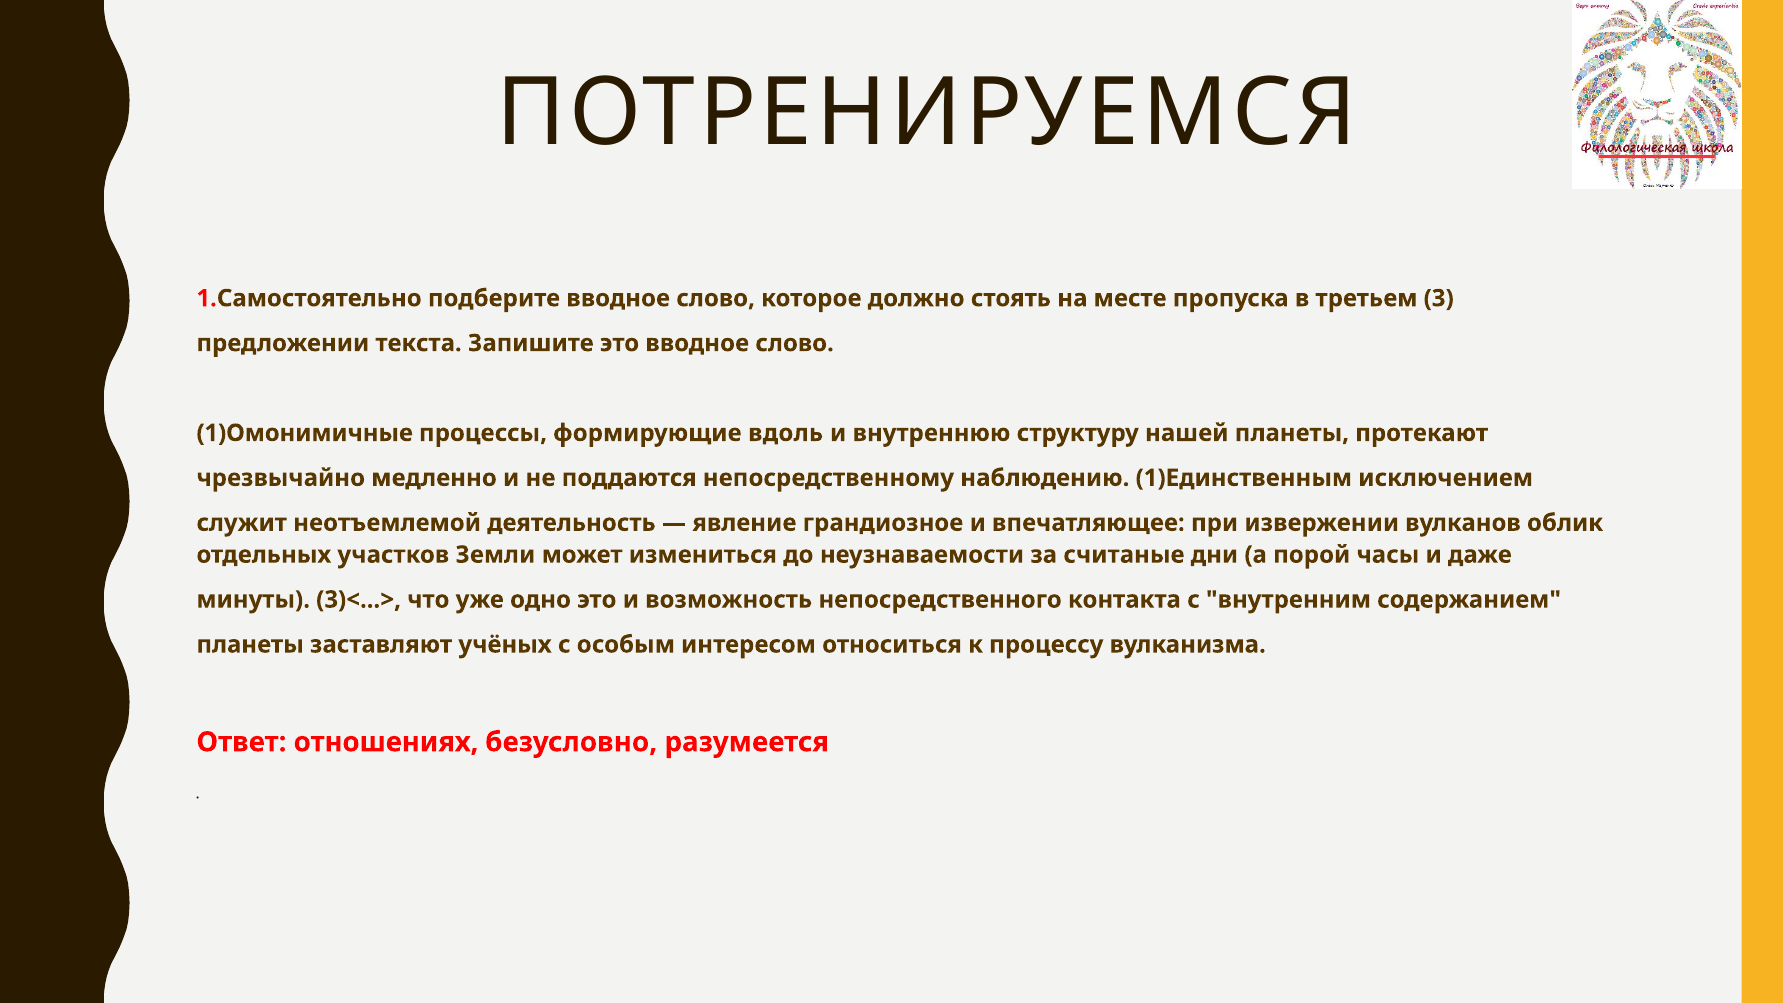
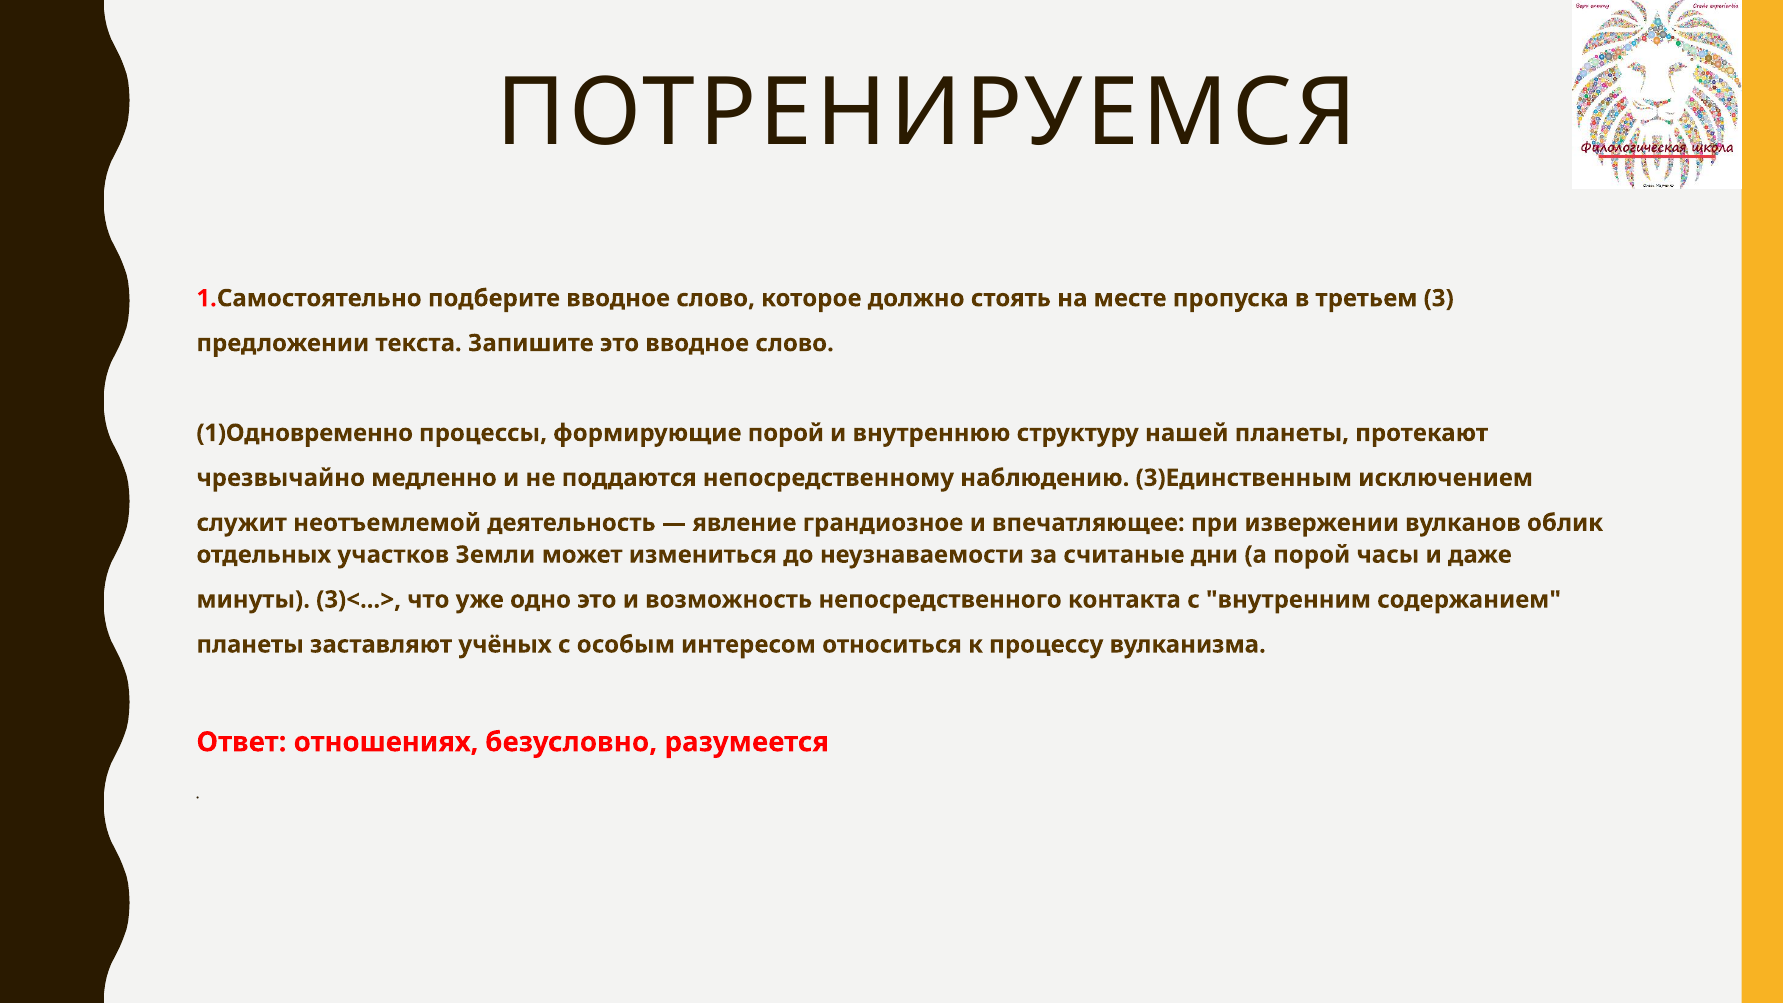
1)Омонимичные: 1)Омонимичные -> 1)Одновременно (305, 433)
формирующие вдоль: вдоль -> порой (786, 433)
1)Единственным: 1)Единственным -> 3)Единственным (1244, 478)
